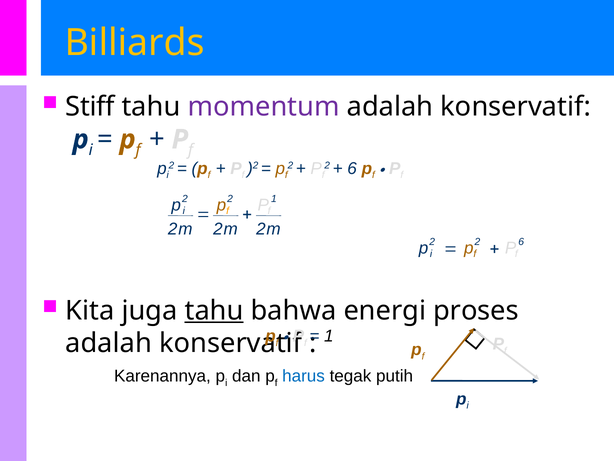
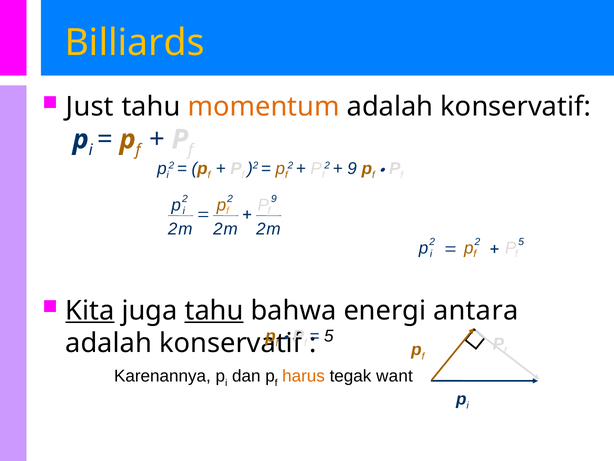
Stiff: Stiff -> Just (90, 107)
momentum colour: purple -> orange (264, 107)
6: 6 -> 9 (352, 168)
p 1: 1 -> 9 (274, 199)
p 6: 6 -> 5 (521, 242)
Kita underline: none -> present (90, 310)
proses: proses -> antara (476, 310)
1: 1 -> 5 (329, 336)
harus colour: blue -> orange (304, 376)
putih: putih -> want (395, 376)
